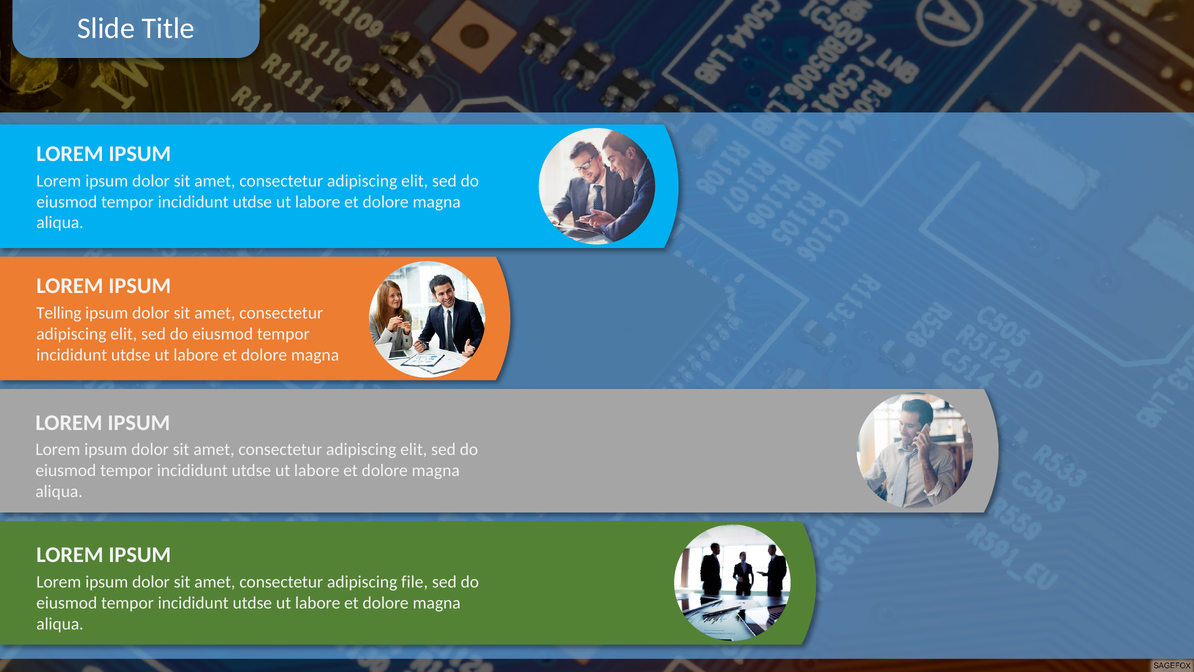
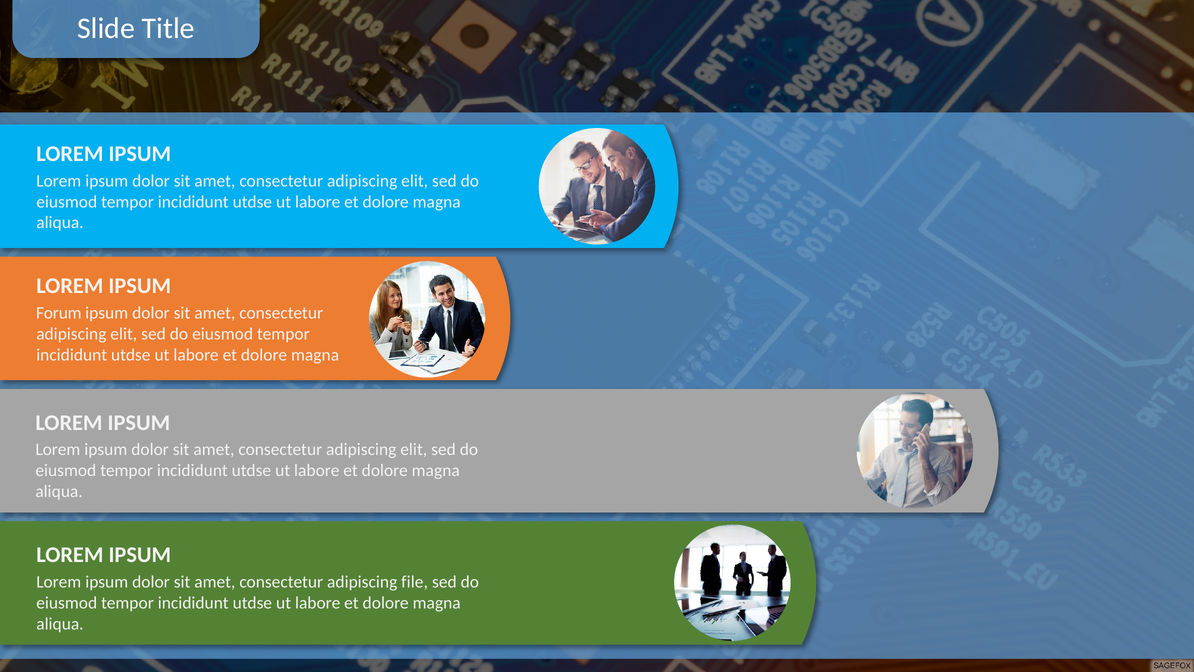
Telling: Telling -> Forum (59, 313)
